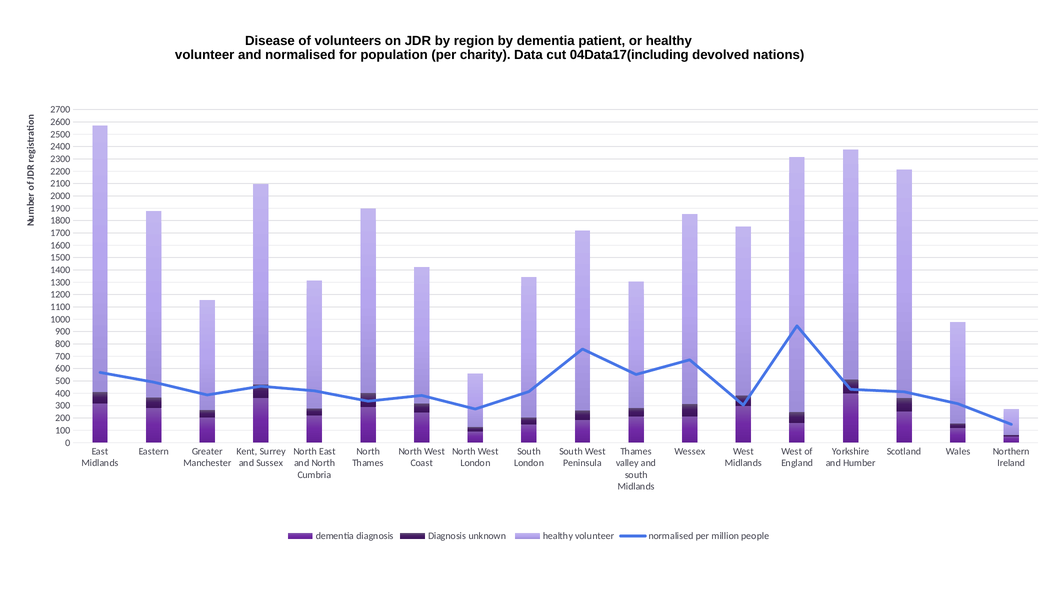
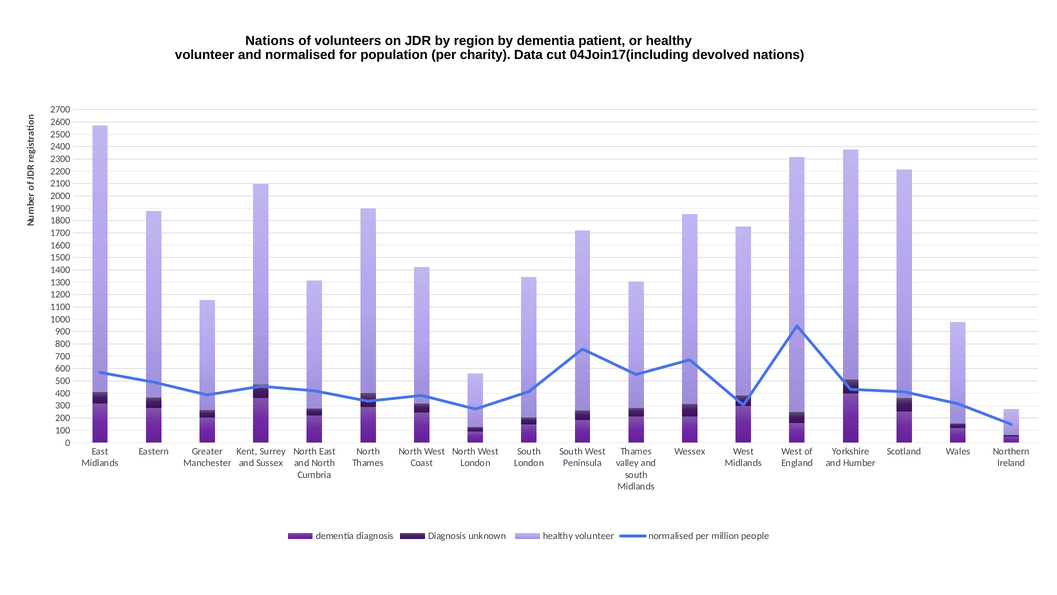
Disease: Disease -> Nations (270, 41)
04Data17(including: 04Data17(including -> 04Join17(including (629, 55)
